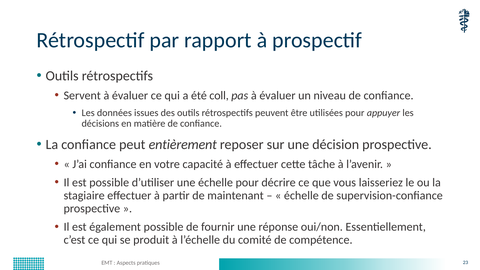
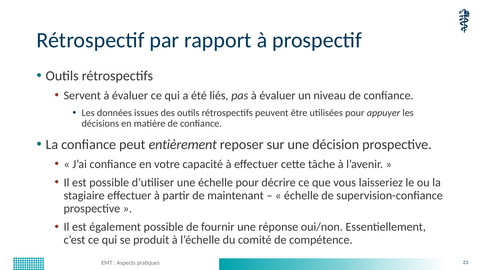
coll: coll -> liés (219, 95)
